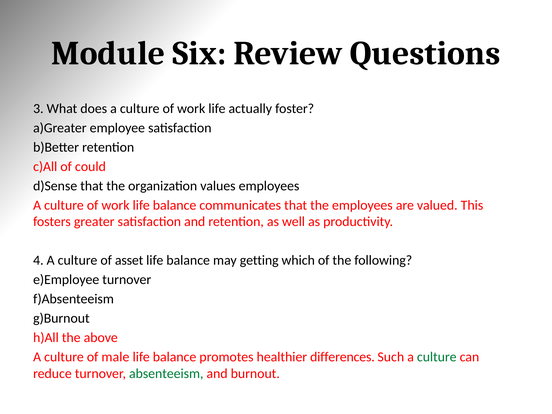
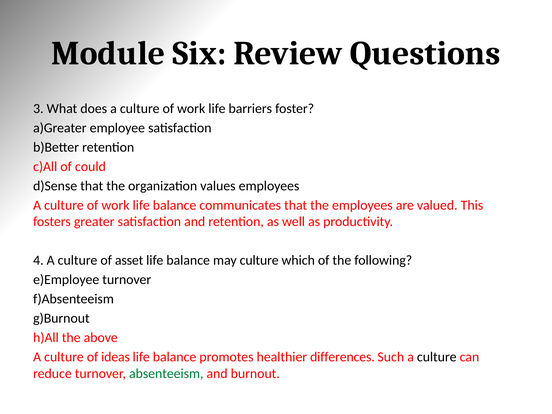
actually: actually -> barriers (250, 109)
may getting: getting -> culture (259, 260)
male: male -> ideas (116, 357)
culture colour: green -> black (437, 357)
